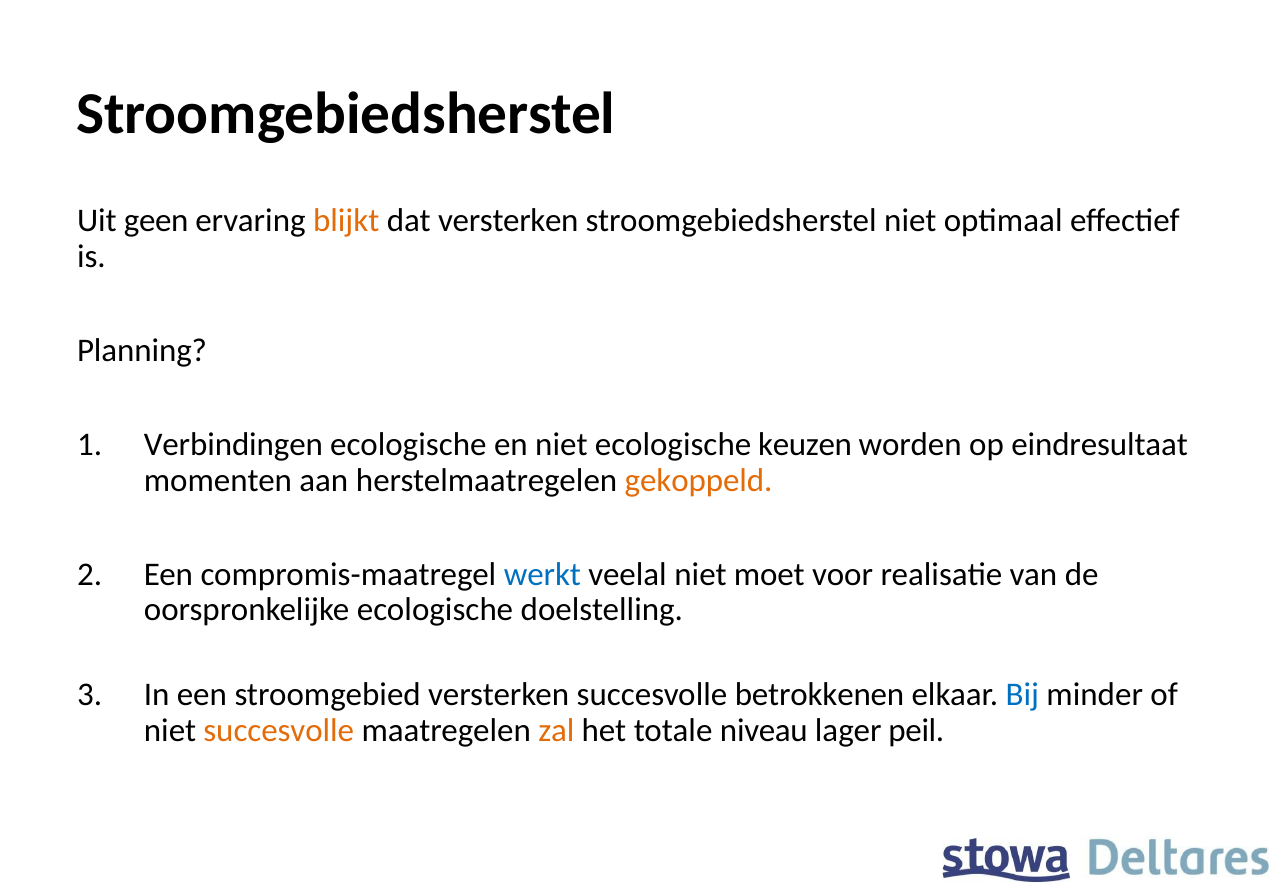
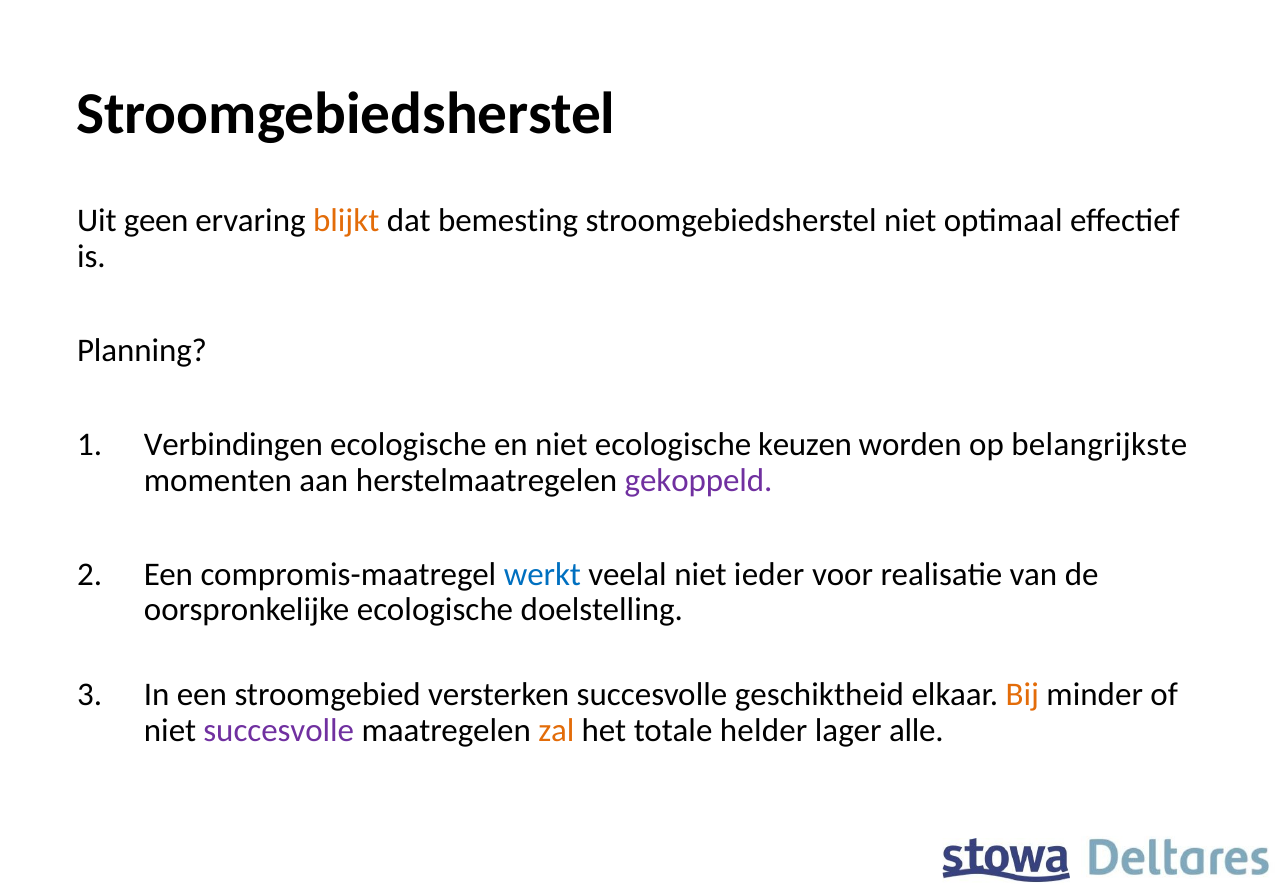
dat versterken: versterken -> bemesting (508, 221)
eindresultaat: eindresultaat -> belangrijkste (1099, 445)
gekoppeld colour: orange -> purple (698, 480)
moet: moet -> ieder (769, 575)
betrokkenen: betrokkenen -> geschiktheid (819, 695)
Bij colour: blue -> orange (1022, 695)
succesvolle colour: orange -> purple (279, 730)
niveau: niveau -> helder (764, 730)
peil: peil -> alle (916, 730)
